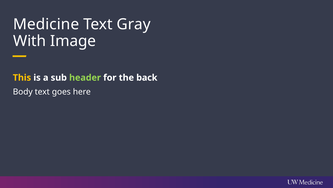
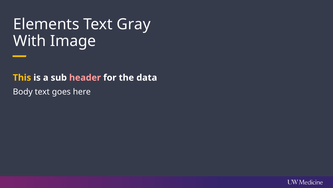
Medicine: Medicine -> Elements (46, 24)
header colour: light green -> pink (85, 77)
back: back -> data (147, 77)
